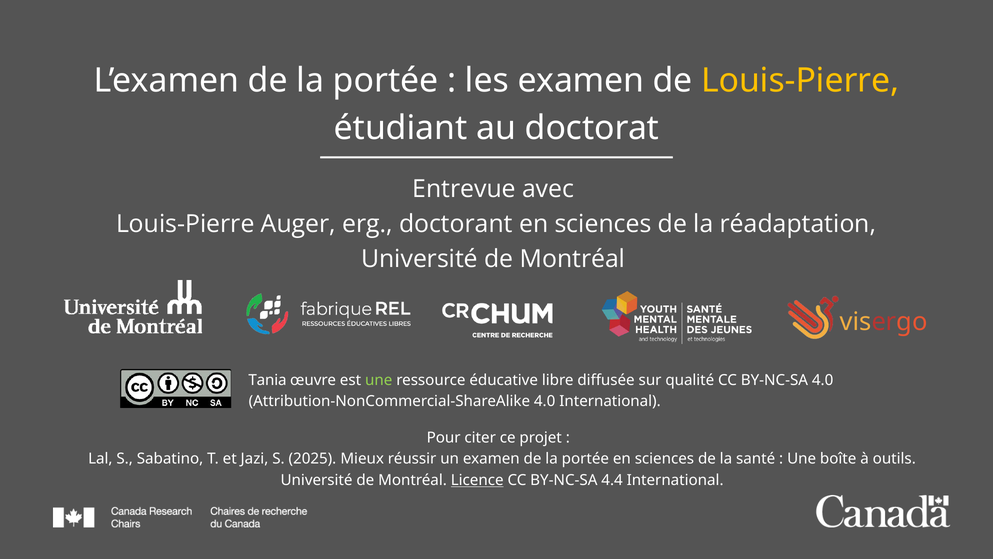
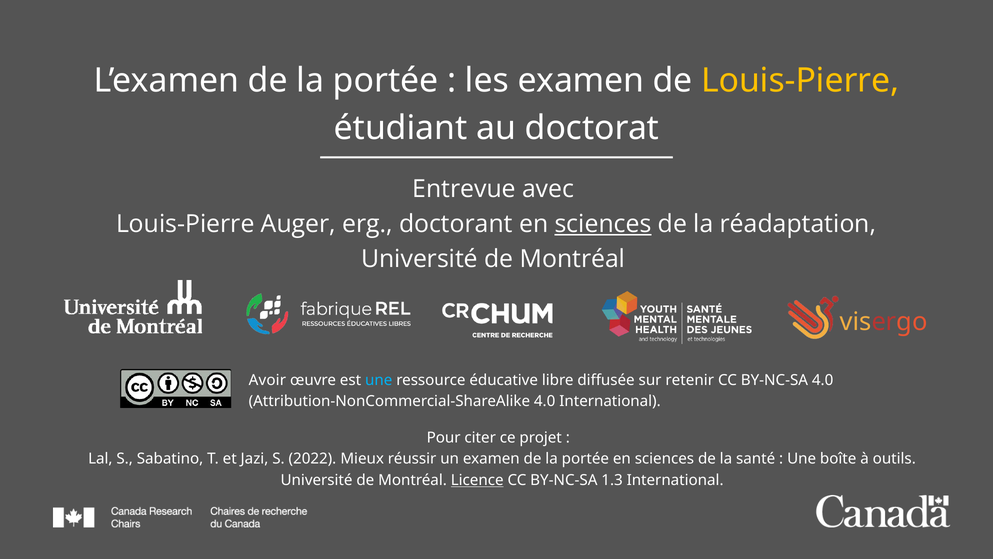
sciences underline: none -> present (603, 224)
Tania: Tania -> Avoir (267, 380)
une colour: light green -> light blue (379, 380)
qualité: qualité -> retenir (690, 380)
2025: 2025 -> 2022 (312, 459)
4.4: 4.4 -> 1.3 (612, 480)
